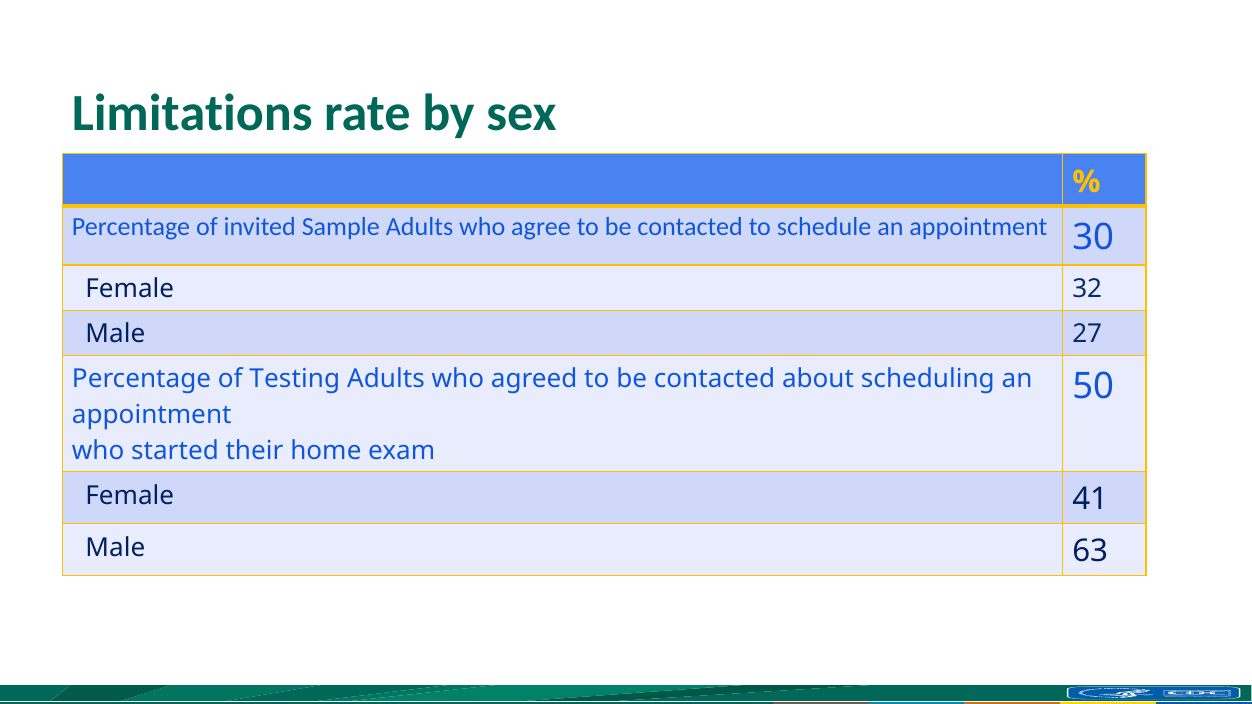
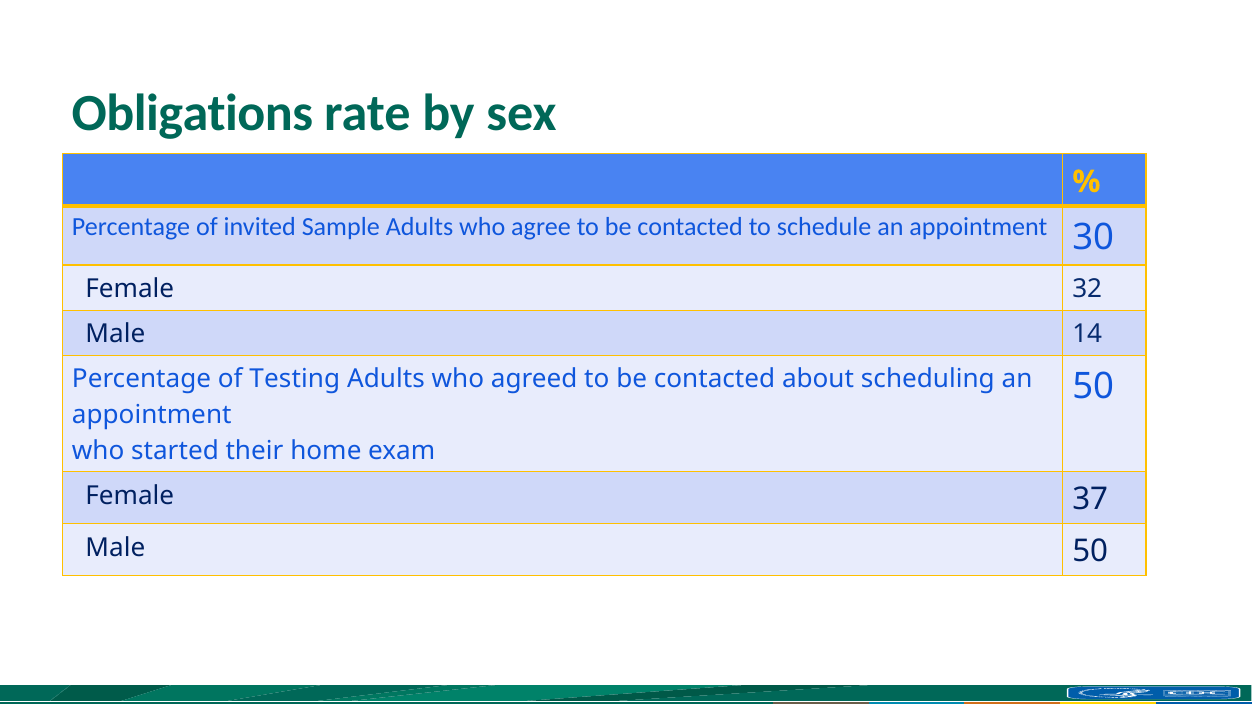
Limitations: Limitations -> Obligations (192, 113)
27: 27 -> 14 (1087, 334)
41: 41 -> 37 (1090, 500)
Male 63: 63 -> 50 (1090, 552)
